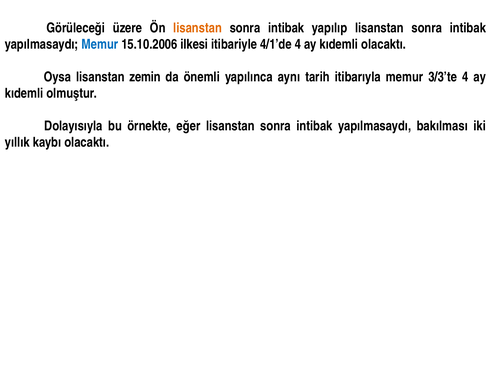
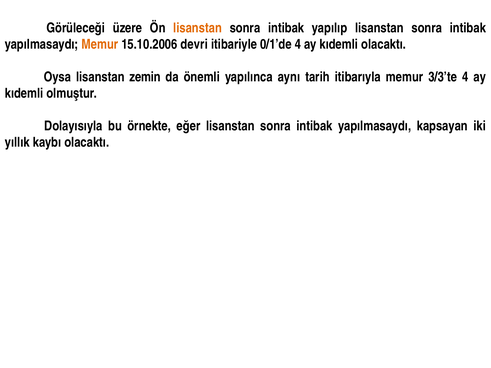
Memur colour: blue -> orange (100, 44)
ilkesi: ilkesi -> devri (194, 44)
4/1’de: 4/1’de -> 0/1’de (276, 44)
bakılması: bakılması -> kapsayan (442, 126)
